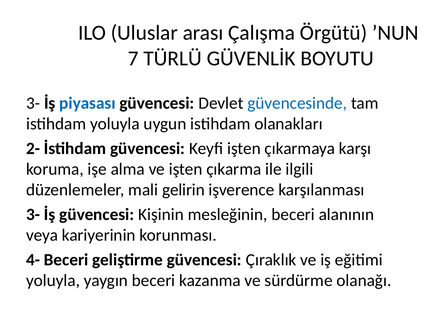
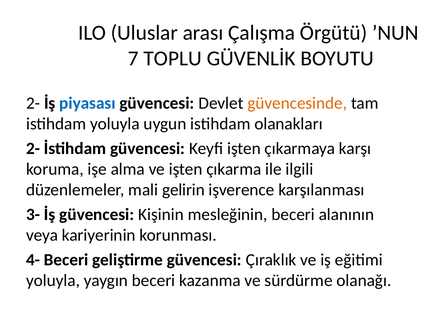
TÜRLÜ: TÜRLÜ -> TOPLU (173, 58)
3-: 3- -> 2- (33, 103)
güvencesinde colour: blue -> orange (297, 103)
